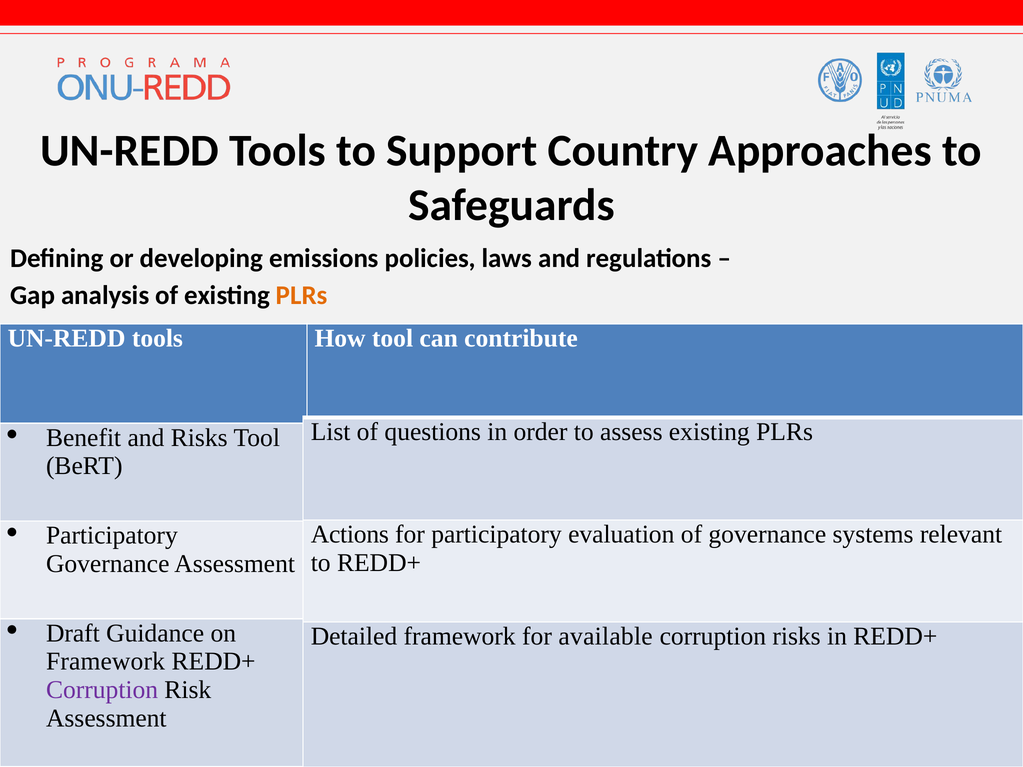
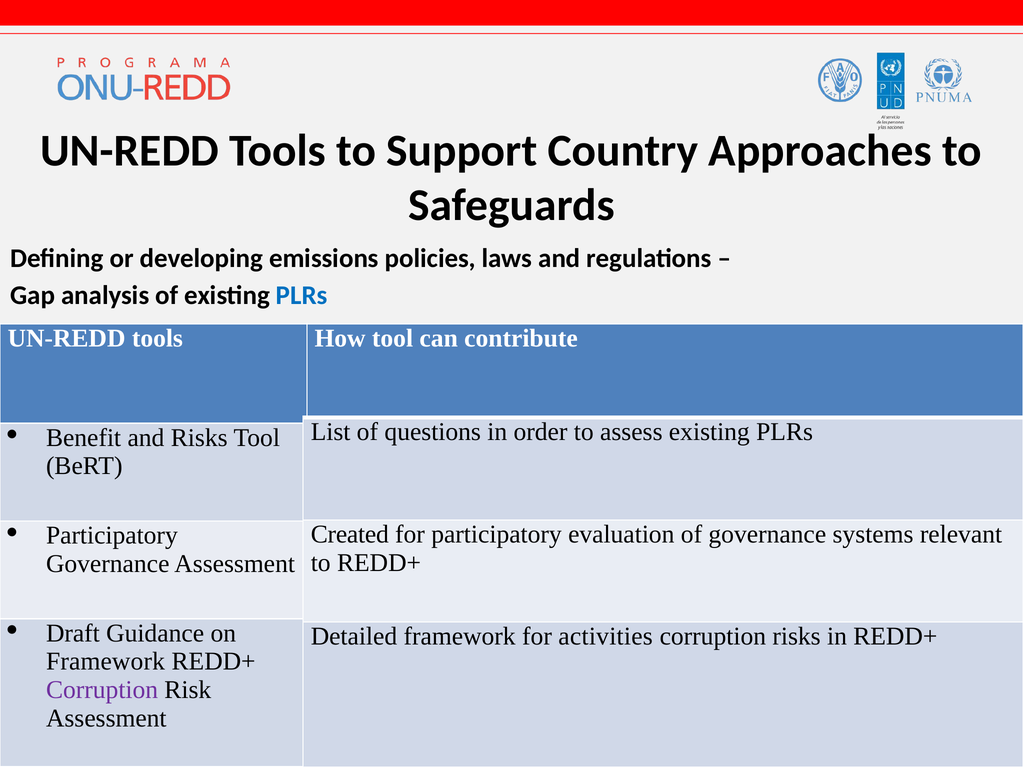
PLRs colour: orange -> blue (302, 295)
Actions: Actions -> Created (350, 534)
available: available -> activities (606, 637)
